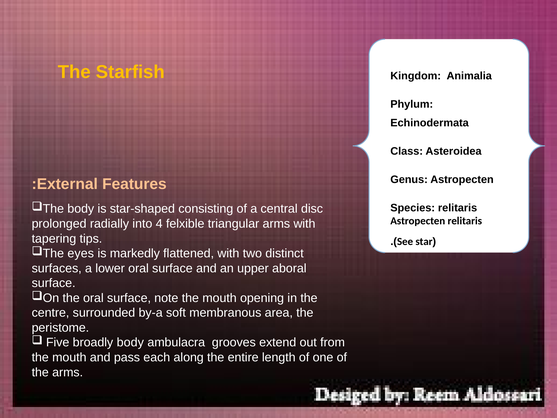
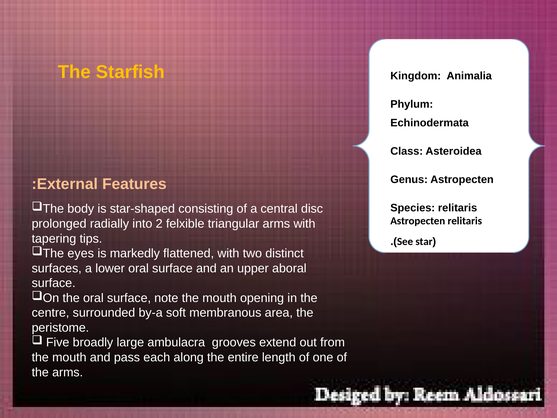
4: 4 -> 2 (159, 224)
broadly body: body -> large (130, 342)
